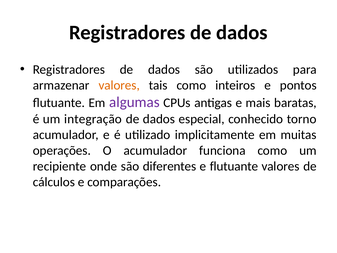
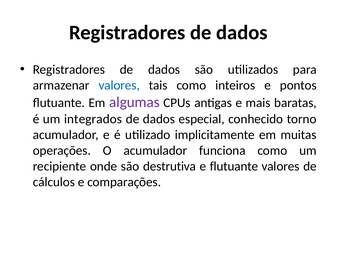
valores colour: orange -> blue (119, 85)
integração: integração -> integrados (93, 119)
diferentes: diferentes -> destrutiva (170, 166)
